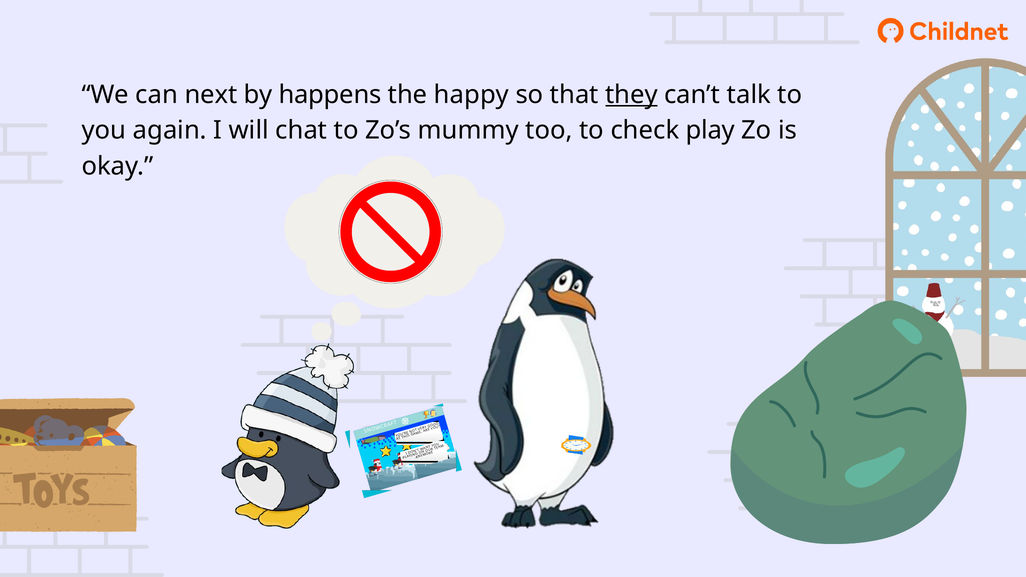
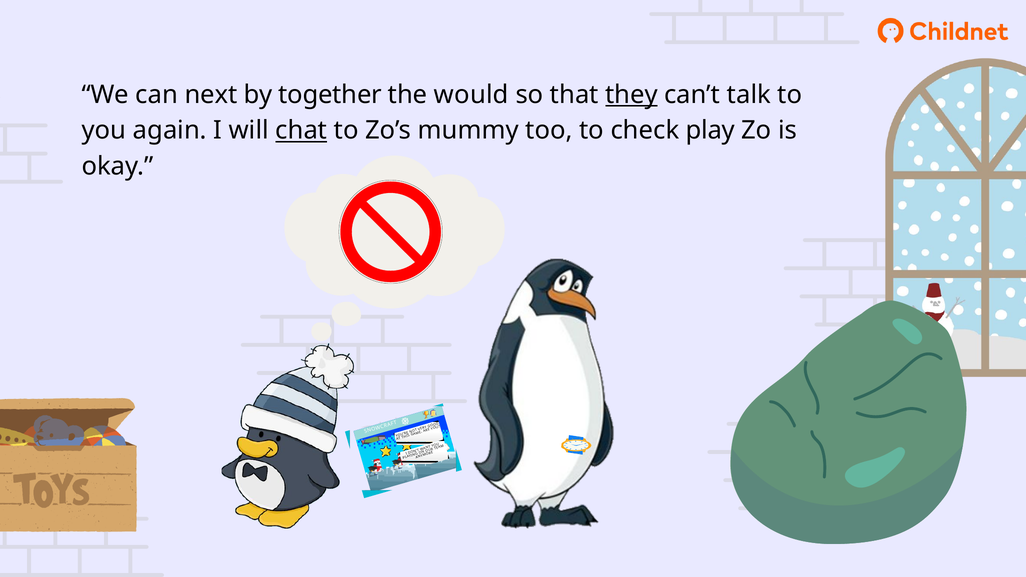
happens: happens -> together (330, 95)
happy: happy -> would (471, 95)
chat underline: none -> present (301, 131)
